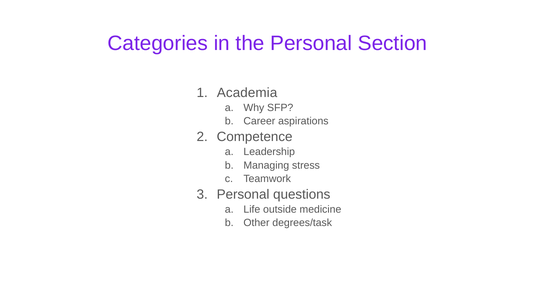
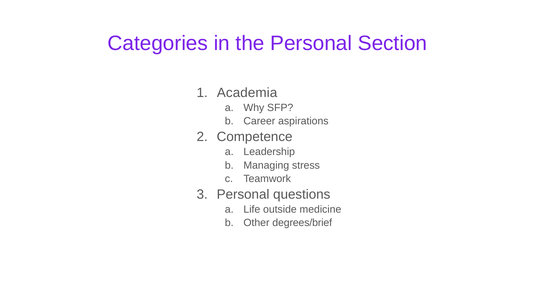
degrees/task: degrees/task -> degrees/brief (302, 223)
